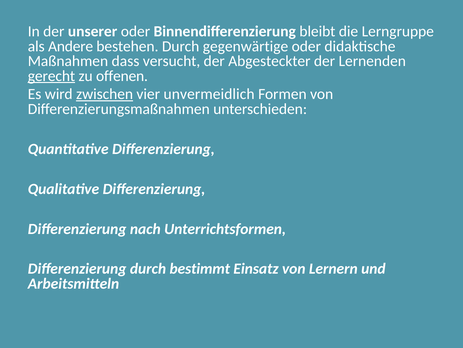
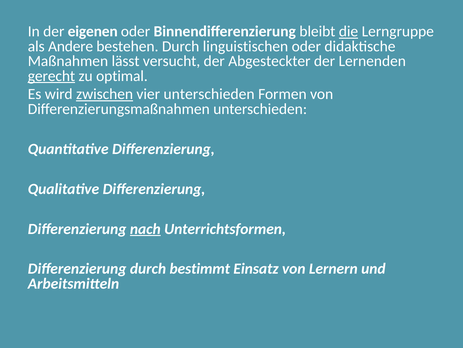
unserer: unserer -> eigenen (93, 31)
die underline: none -> present (349, 31)
gegenwärtige: gegenwärtige -> linguistischen (245, 46)
dass: dass -> lässt (126, 61)
offenen: offenen -> optimal (122, 76)
vier unvermeidlich: unvermeidlich -> unterschieden (209, 94)
nach underline: none -> present (145, 228)
